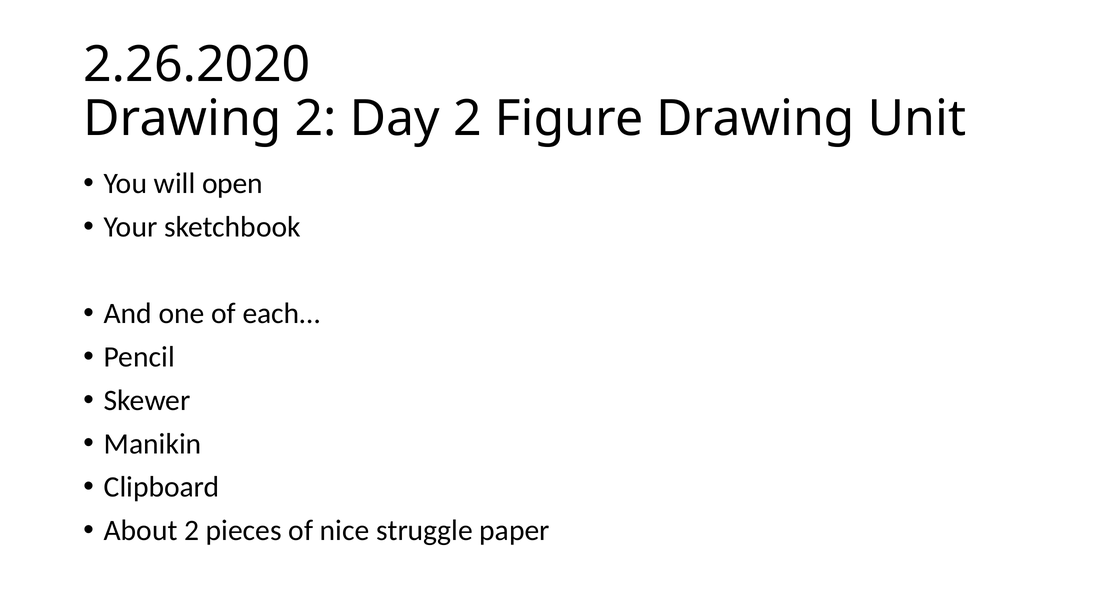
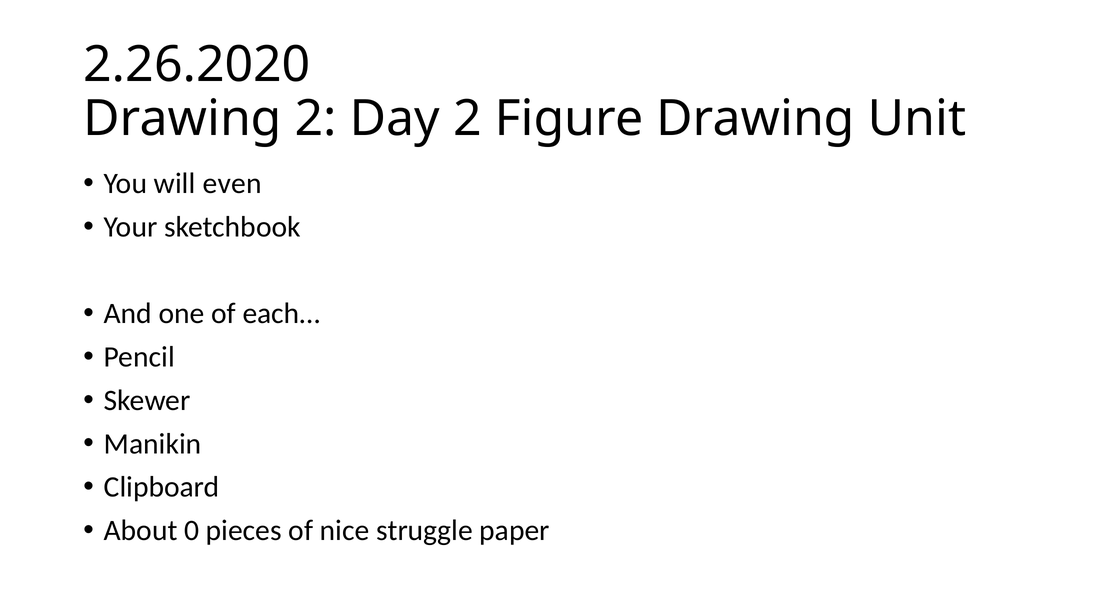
open: open -> even (232, 184)
About 2: 2 -> 0 (192, 530)
